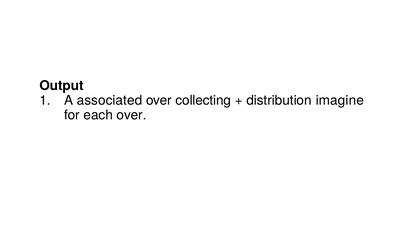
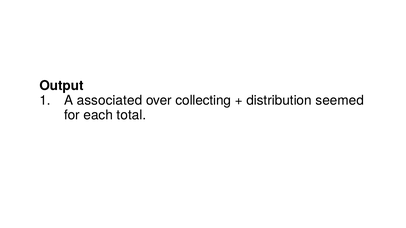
imagine: imagine -> seemed (340, 101)
each over: over -> total (132, 115)
